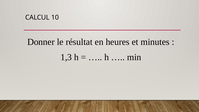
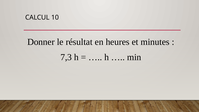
1,3: 1,3 -> 7,3 (66, 57)
